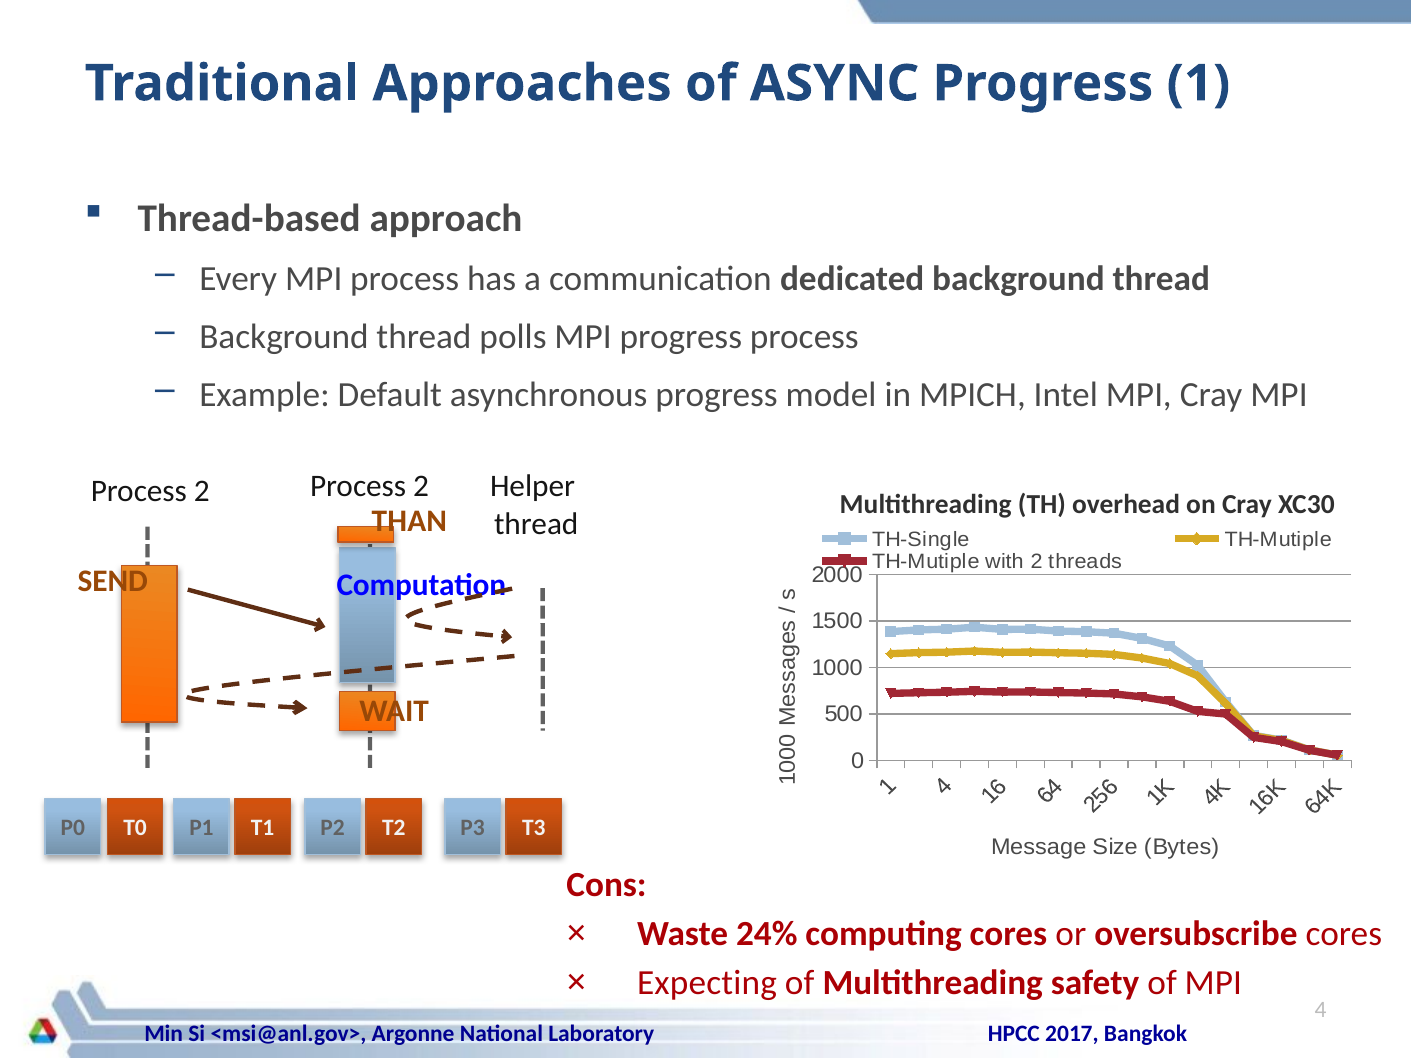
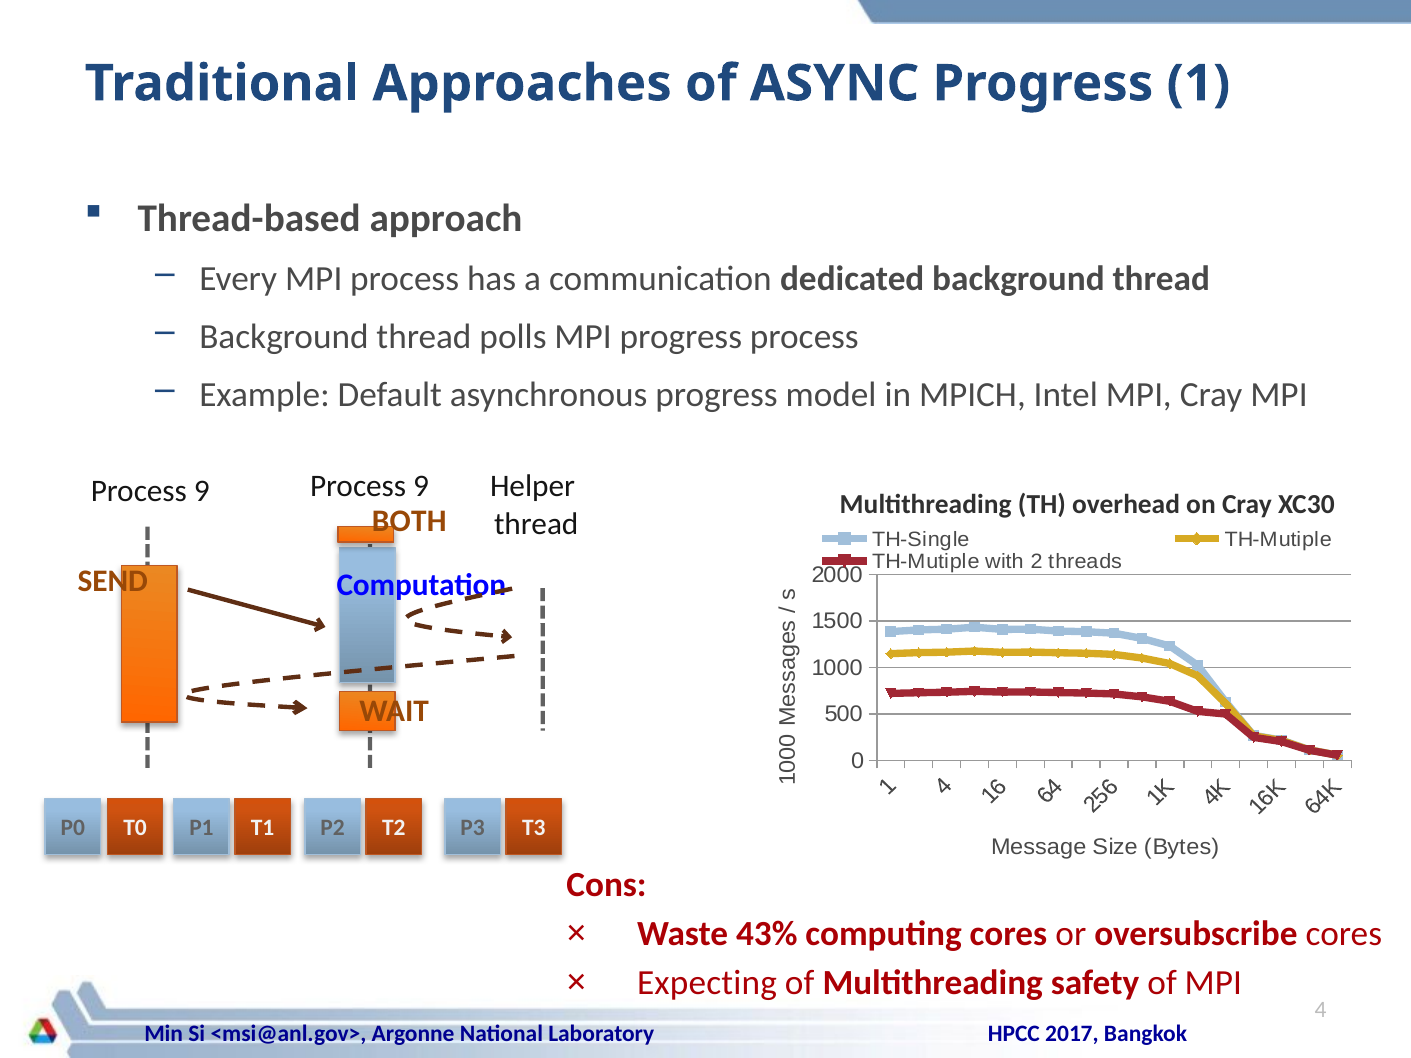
2: 2 -> 9 (421, 487)
2: 2 -> 9 (202, 492)
THAN: THAN -> BOTH (409, 522)
24%: 24% -> 43% (767, 934)
